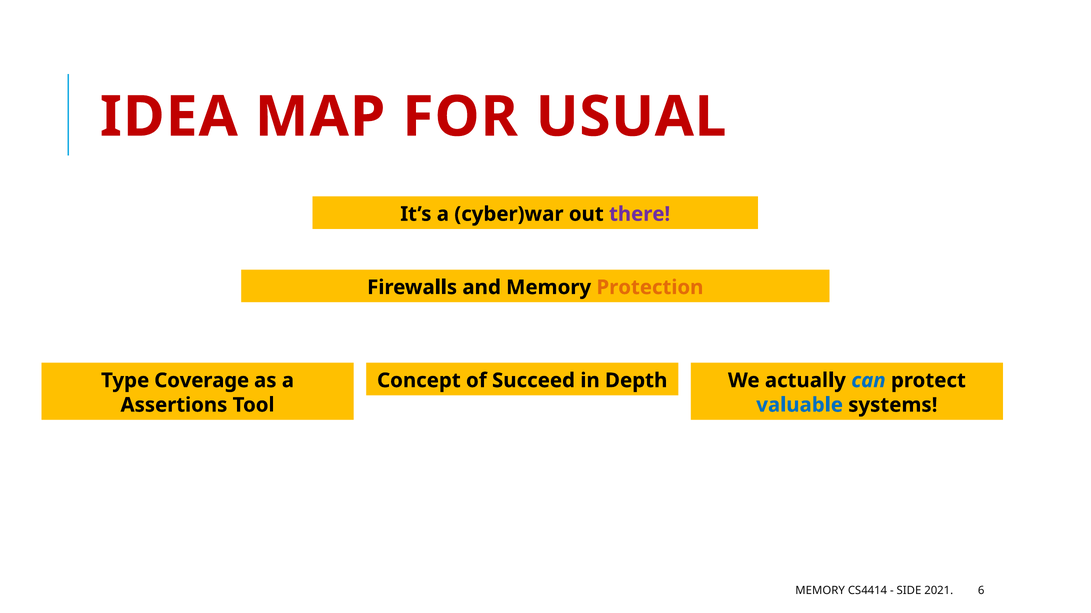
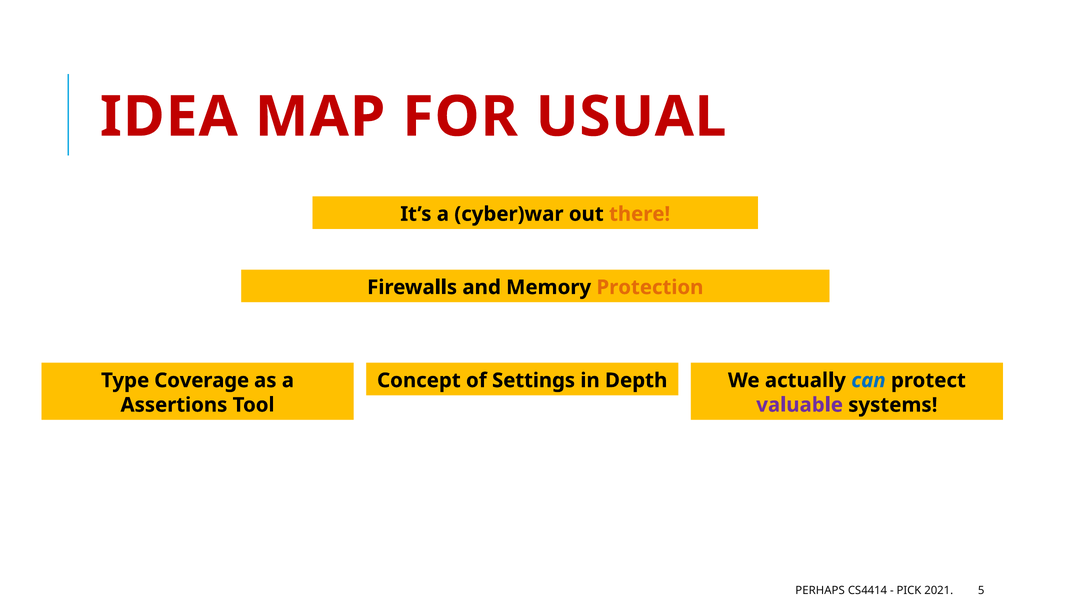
there colour: purple -> orange (640, 214)
Succeed: Succeed -> Settings (534, 381)
valuable colour: blue -> purple (800, 405)
MEMORY: MEMORY -> PERHAPS (820, 591)
SIDE: SIDE -> PICK (909, 591)
6: 6 -> 5 (981, 591)
